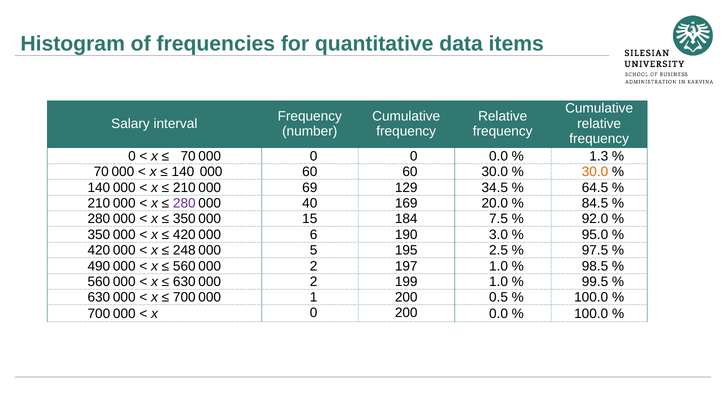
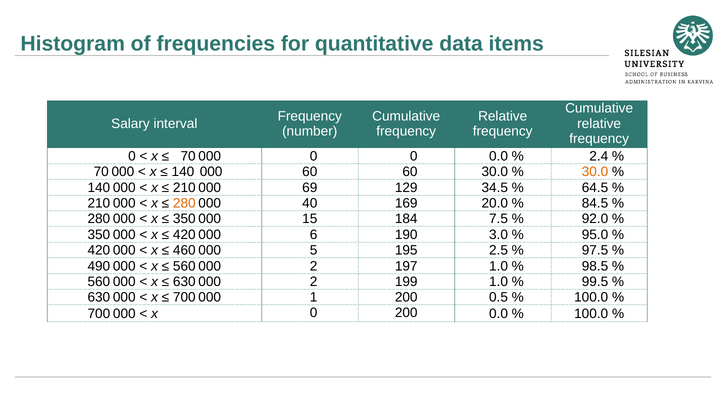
1.3: 1.3 -> 2.4 (599, 156)
280 colour: purple -> orange (184, 203)
248: 248 -> 460 (184, 251)
